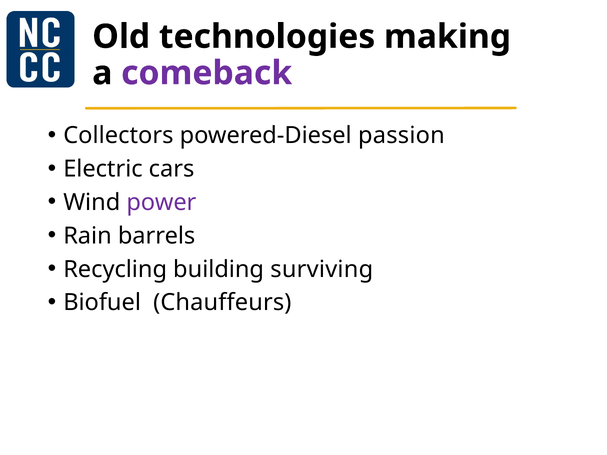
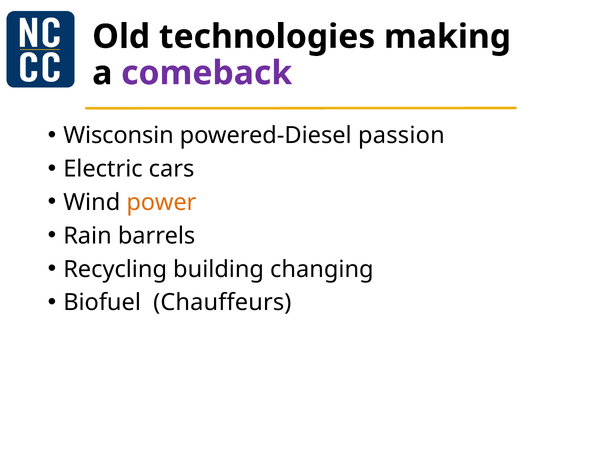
Collectors: Collectors -> Wisconsin (119, 136)
power colour: purple -> orange (161, 203)
surviving: surviving -> changing (322, 269)
